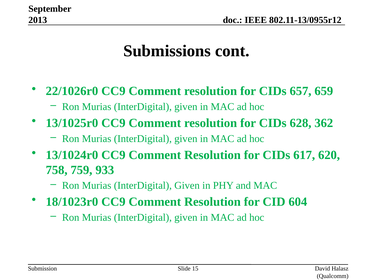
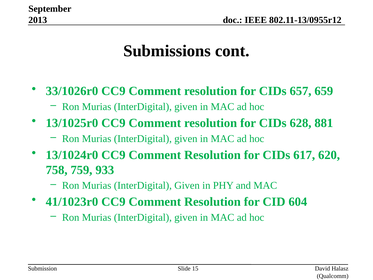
22/1026r0: 22/1026r0 -> 33/1026r0 (72, 91)
362: 362 -> 881 (324, 123)
18/1023r0: 18/1023r0 -> 41/1023r0 (72, 202)
